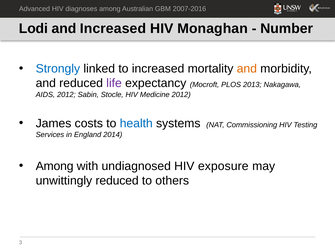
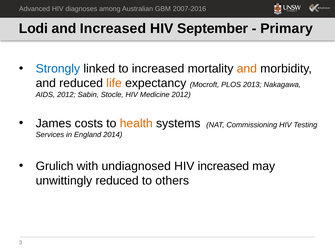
Monaghan: Monaghan -> September (213, 29)
Number: Number -> Primary (287, 29)
life colour: purple -> orange (114, 83)
health colour: blue -> orange (136, 123)
Among: Among -> Grulich (55, 166)
HIV exposure: exposure -> increased (223, 166)
